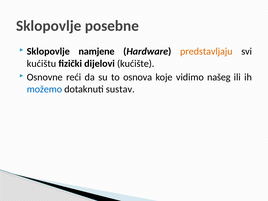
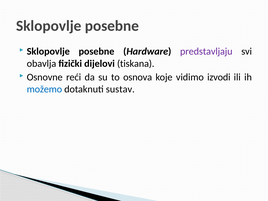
namjene: namjene -> posebne (96, 51)
predstavljaju colour: orange -> purple (206, 51)
kućištu: kućištu -> obavlja (41, 64)
kućište: kućište -> tiskana (136, 64)
našeg: našeg -> izvodi (219, 77)
